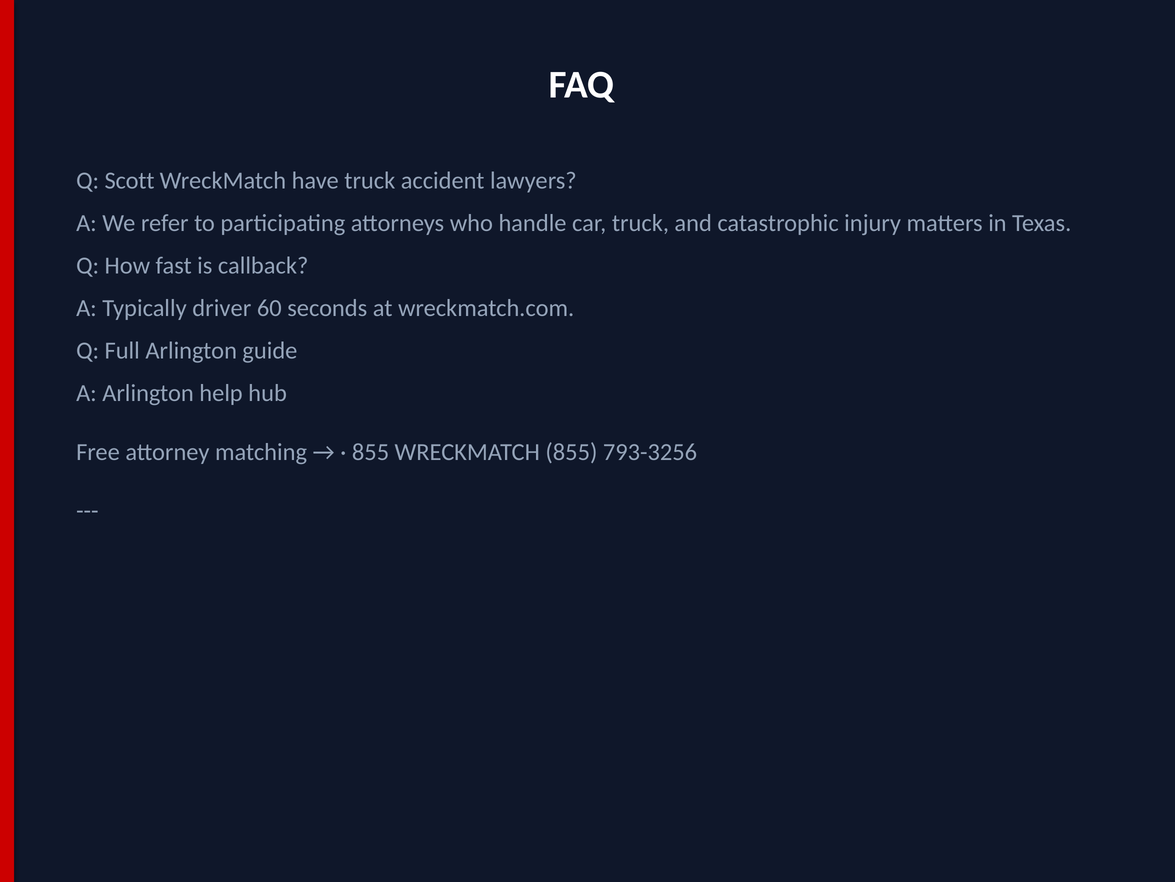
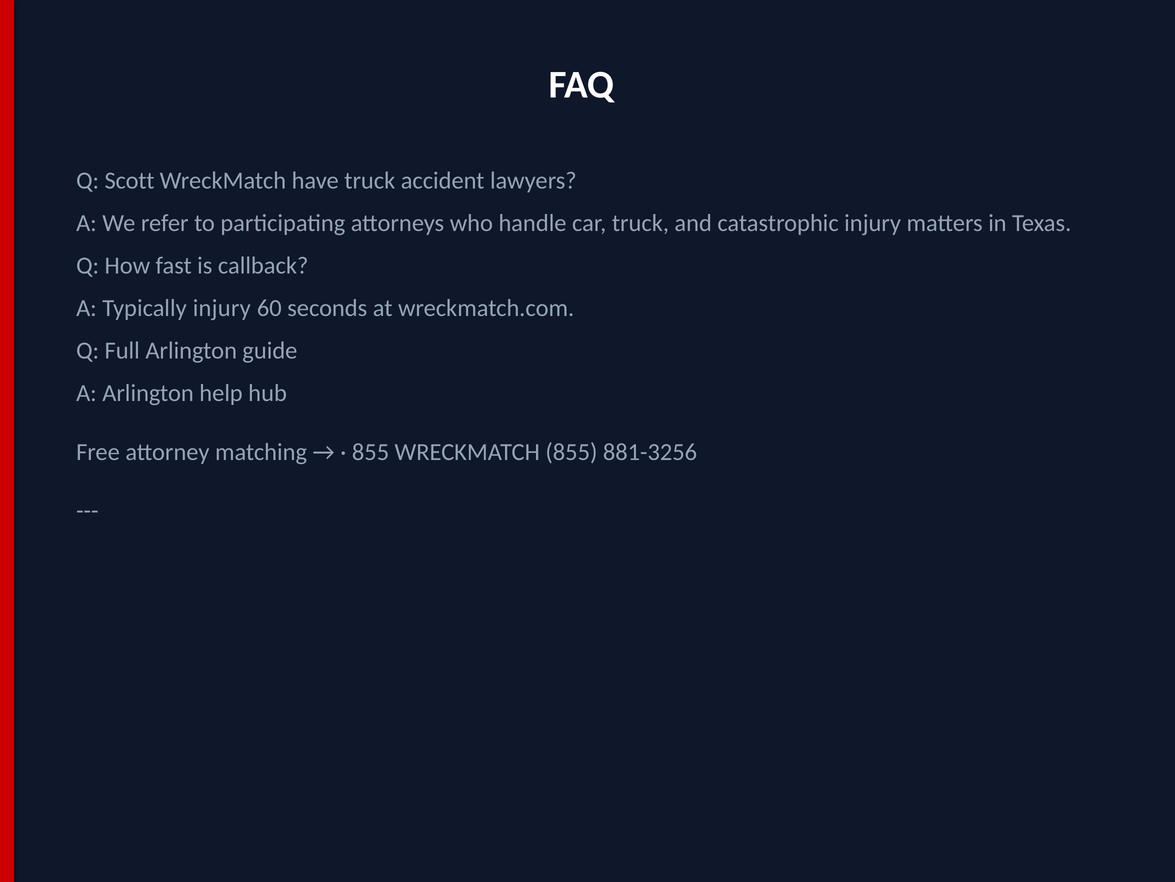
Typically driver: driver -> injury (222, 308)
793-3256: 793-3256 -> 881-3256 (650, 452)
